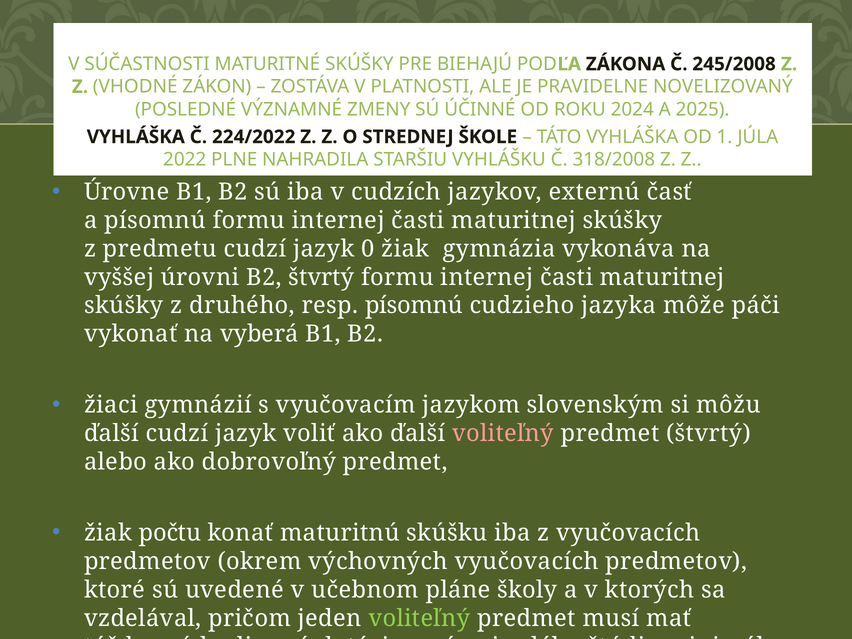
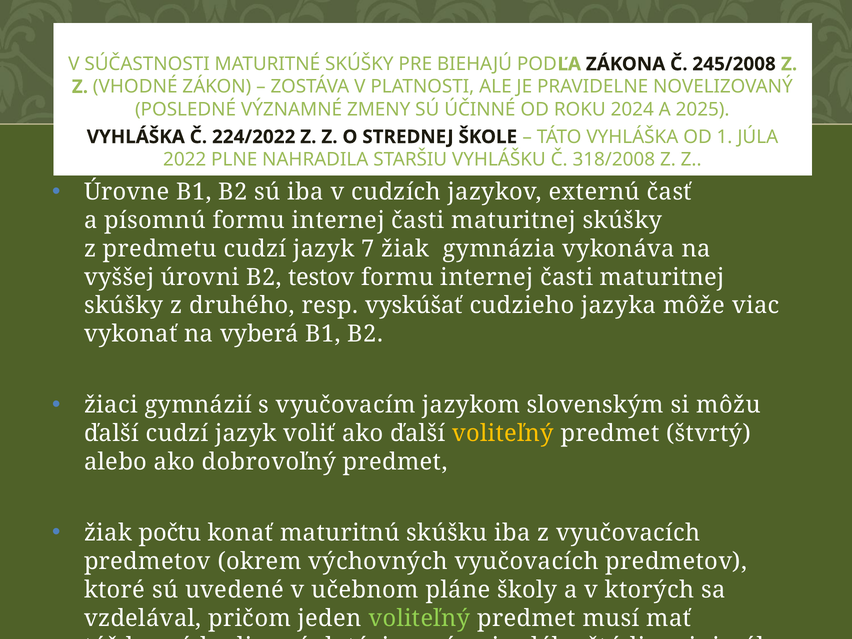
0: 0 -> 7 (368, 249)
B2 štvrtý: štvrtý -> testov (321, 277)
resp písomnú: písomnú -> vyskúšať (414, 306)
páči: páči -> viac (756, 306)
voliteľný colour: pink -> yellow (503, 434)
